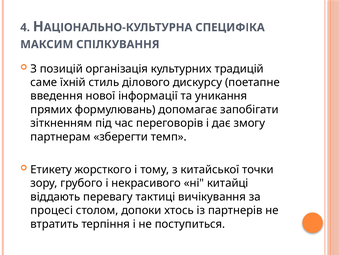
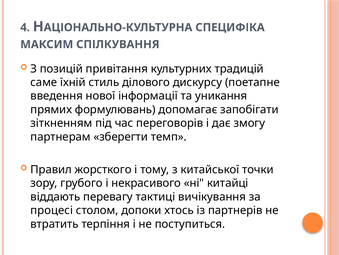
організація: організація -> привітання (117, 69)
Етикету: Етикету -> Правил (51, 169)
